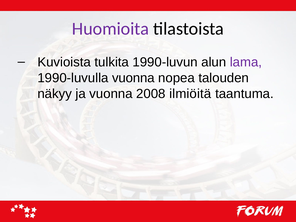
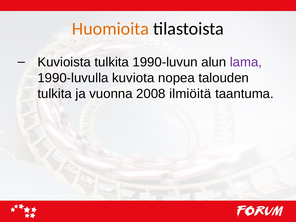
Huomioita colour: purple -> orange (111, 29)
1990-luvulla vuonna: vuonna -> kuviota (133, 78)
näkyy: näkyy -> tulkita (55, 94)
